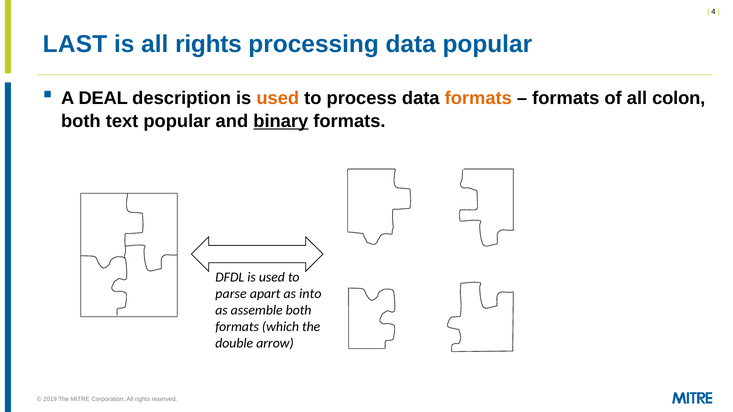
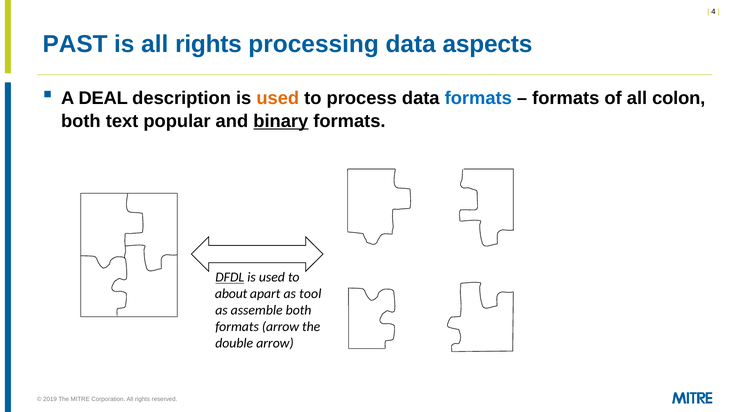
LAST: LAST -> PAST (75, 44)
data popular: popular -> aspects (487, 44)
formats colour: orange -> blue (478, 98)
DFDL underline: none -> present (230, 278)
parse: parse -> about (231, 294)
into: into -> tool (310, 294)
formats which: which -> arrow (281, 327)
